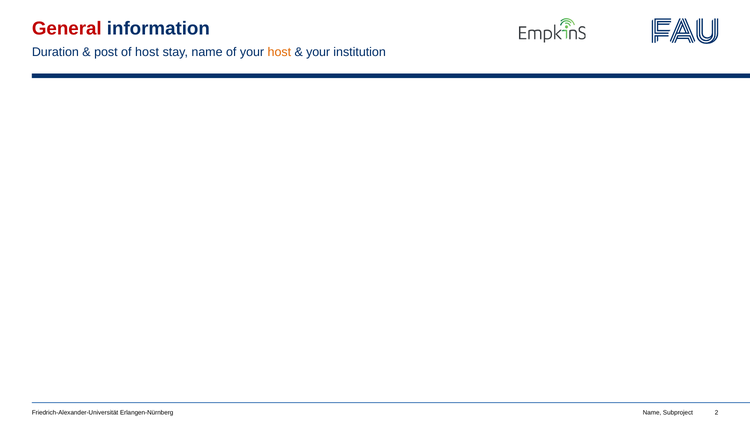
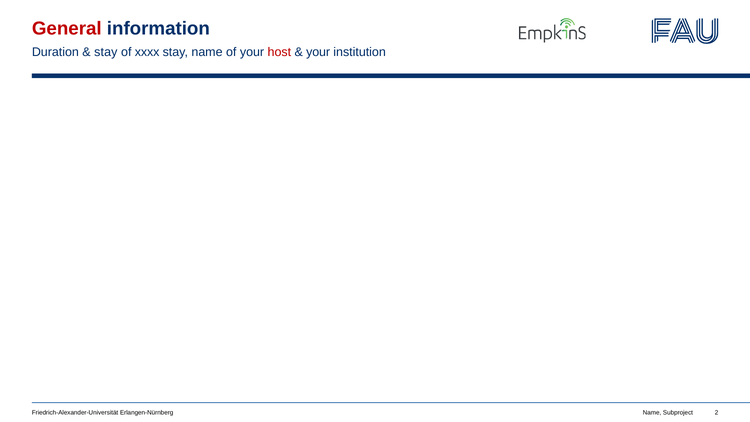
post: post -> stay (106, 52)
of host: host -> xxxx (147, 52)
host colour: orange -> red (279, 52)
